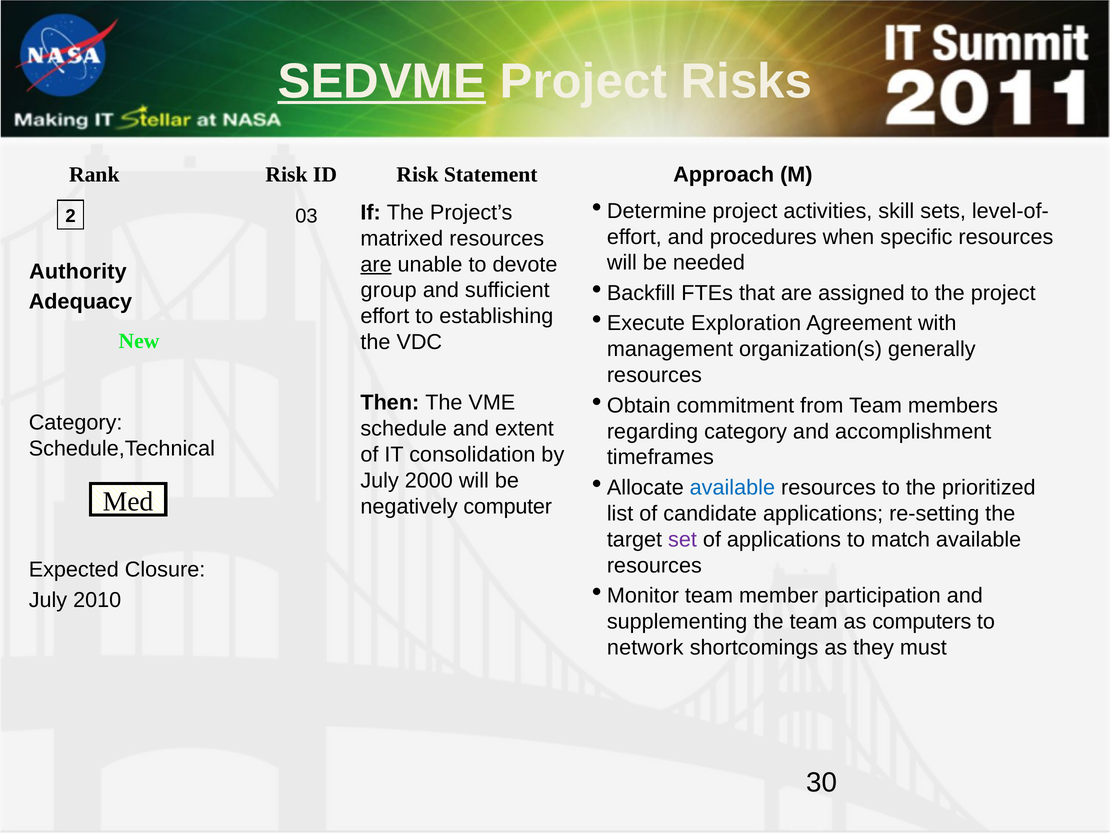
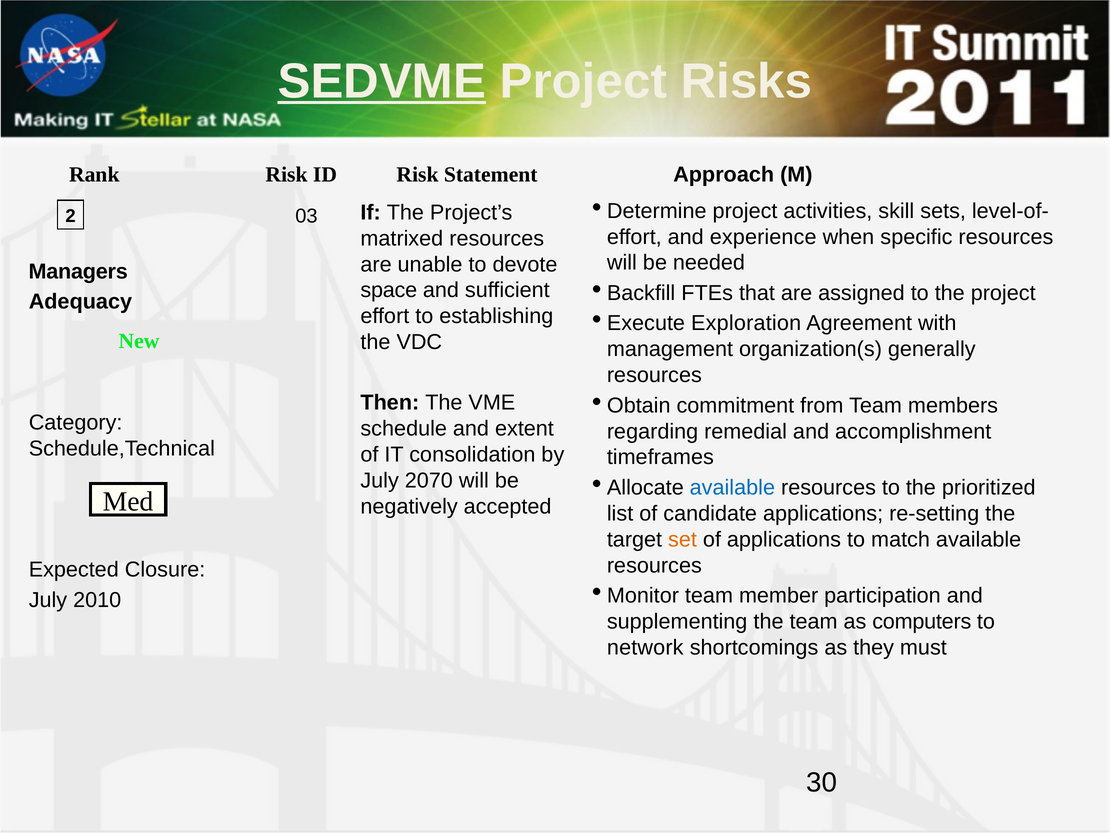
procedures: procedures -> experience (763, 237)
are underline: present -> none (376, 264)
Authority: Authority -> Managers (78, 271)
group: group -> space (389, 290)
regarding category: category -> remedial (746, 431)
2000: 2000 -> 2070 (429, 480)
computer: computer -> accepted (508, 506)
set colour: purple -> orange (683, 539)
